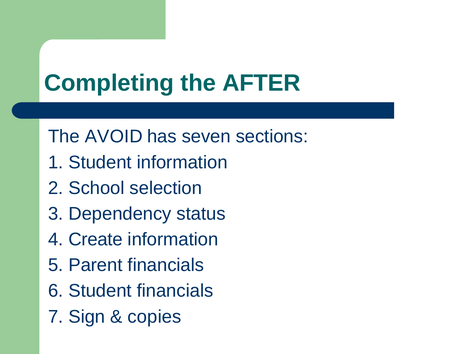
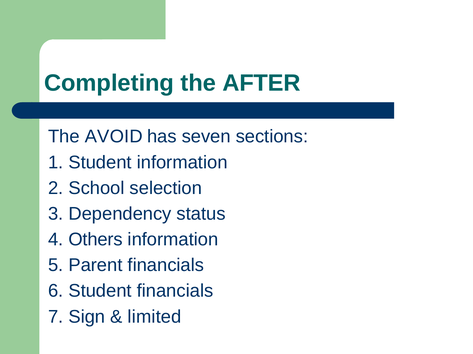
Create: Create -> Others (96, 240)
copies: copies -> limited (155, 317)
